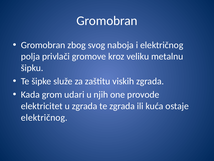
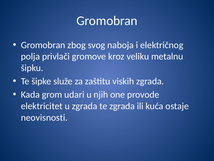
električnog: električnog -> neovisnosti (44, 117)
